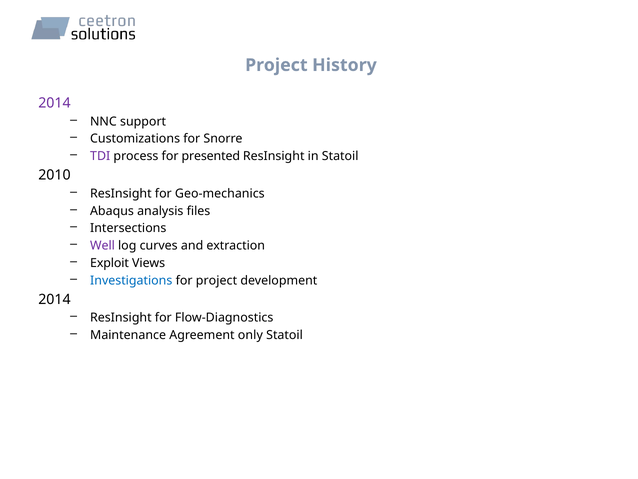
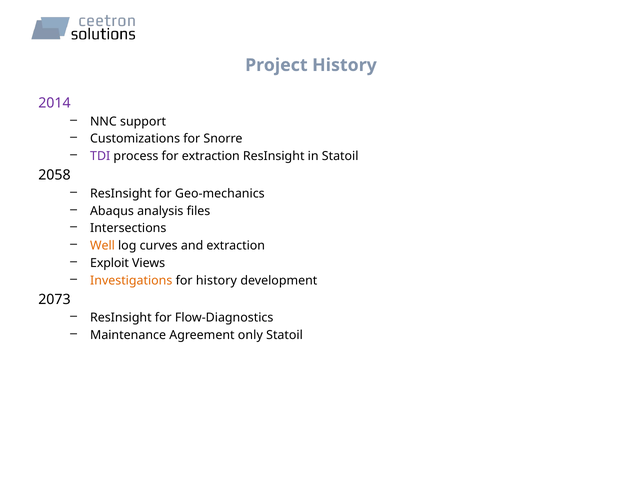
for presented: presented -> extraction (211, 156)
2010: 2010 -> 2058 (54, 175)
Well colour: purple -> orange (102, 246)
Investigations colour: blue -> orange (131, 280)
for project: project -> history (216, 280)
2014: 2014 -> 2073 (54, 299)
